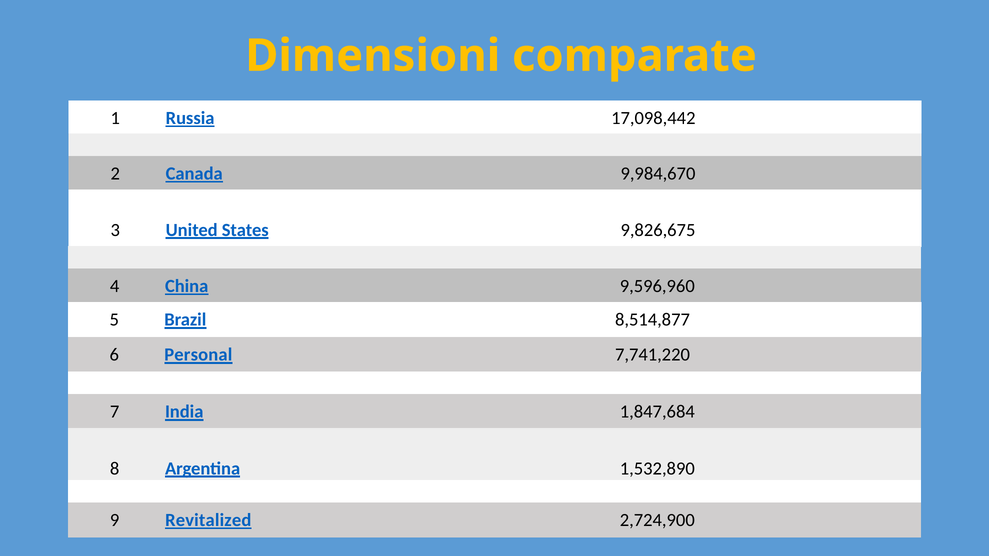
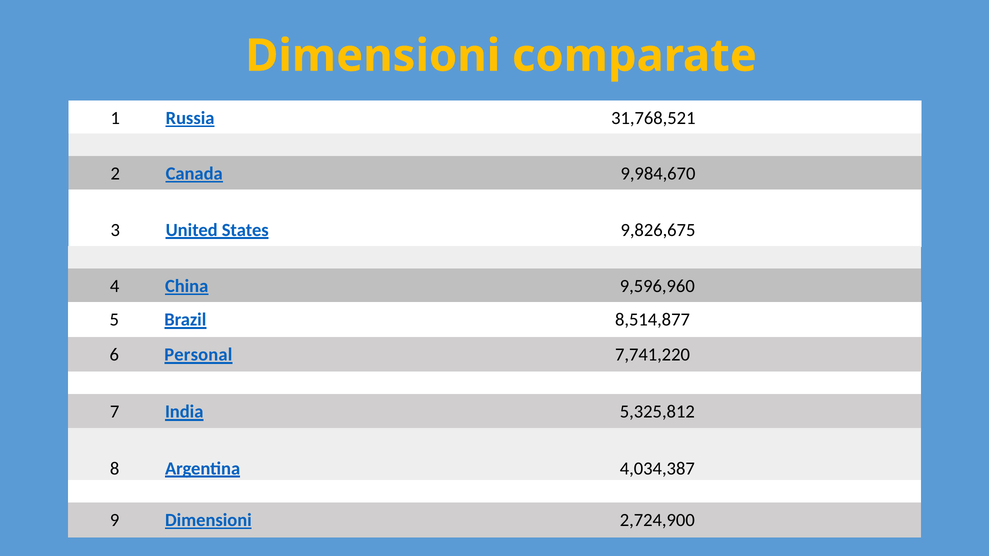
17,098,442: 17,098,442 -> 31,768,521 (653, 118)
1,847,684: 1,847,684 -> 5,325,812 (657, 412)
1,532,890: 1,532,890 -> 4,034,387 (657, 469)
9 Revitalized: Revitalized -> Dimensioni (208, 520)
